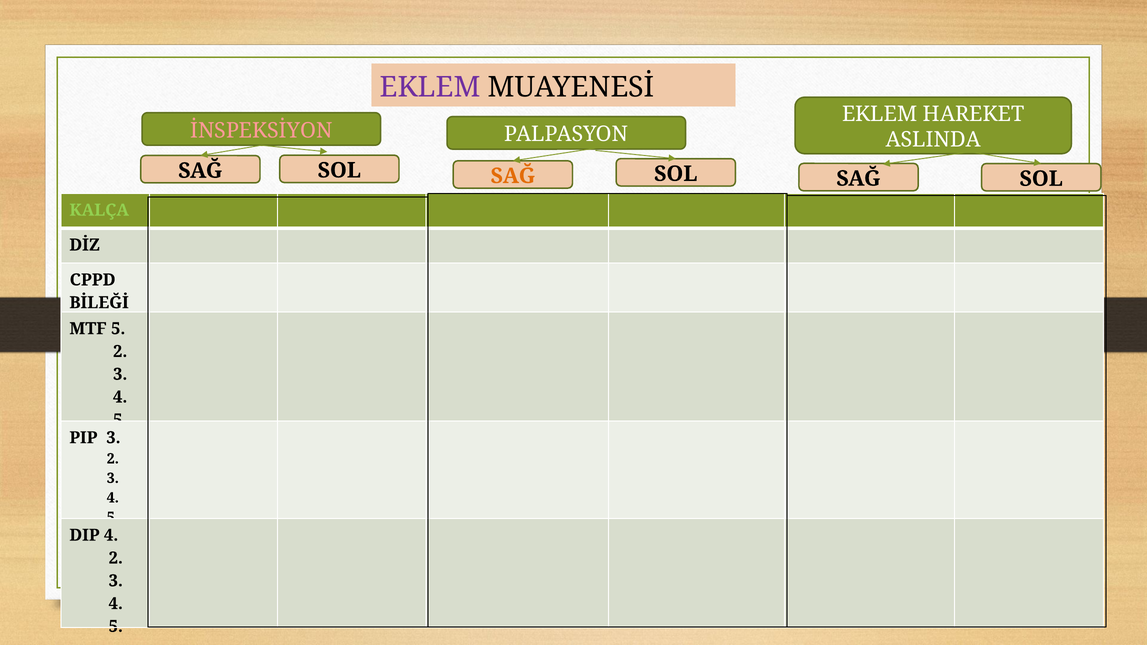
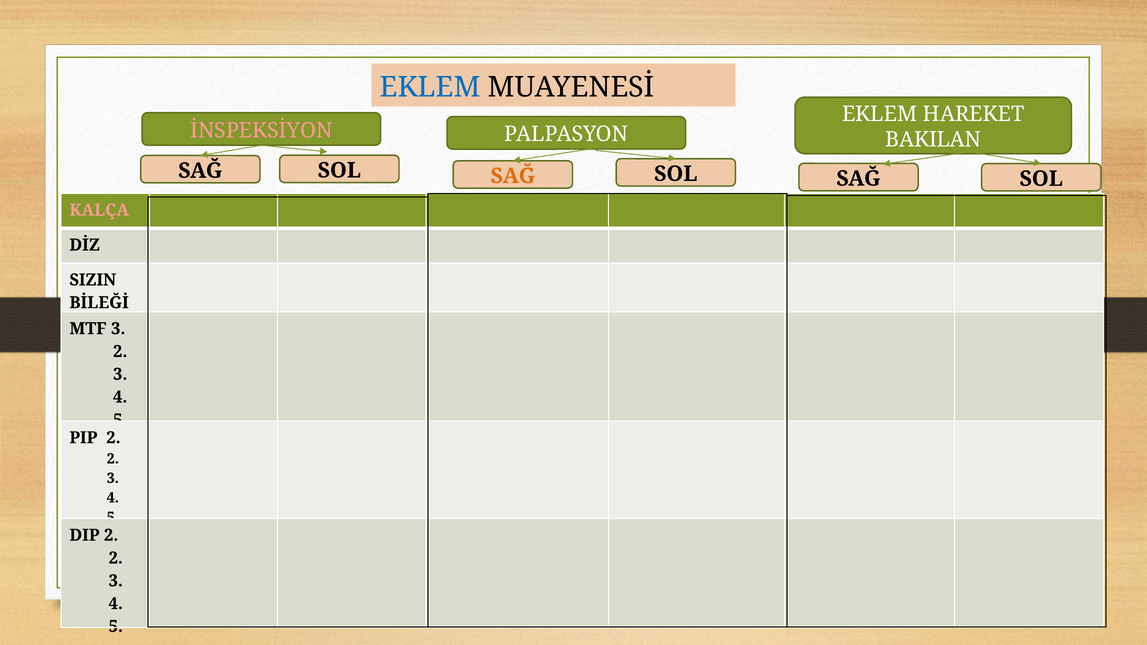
EKLEM colour: purple -> blue (430, 87)
ASLINDA: ASLINDA -> BAKILAN (933, 140)
KALÇA colour: light green -> pink (99, 210)
CPPD: CPPD -> SIZIN (93, 280)
MTF 5: 5 -> 3 (118, 329)
PIP 3: 3 -> 2 (113, 438)
DIP 4: 4 -> 2 (111, 535)
